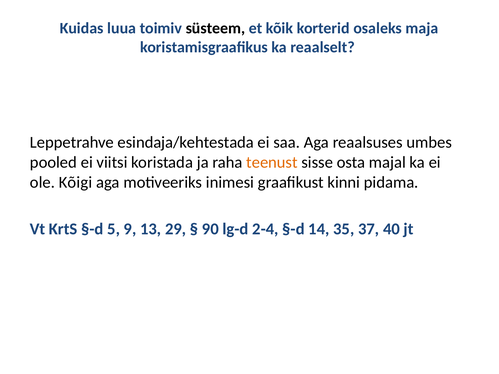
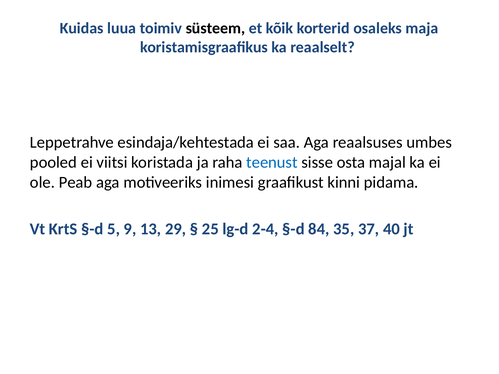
teenust colour: orange -> blue (272, 162)
Kõigi: Kõigi -> Peab (76, 182)
90: 90 -> 25 (210, 229)
14: 14 -> 84 (319, 229)
